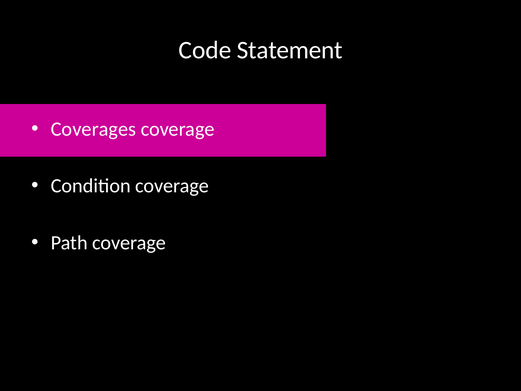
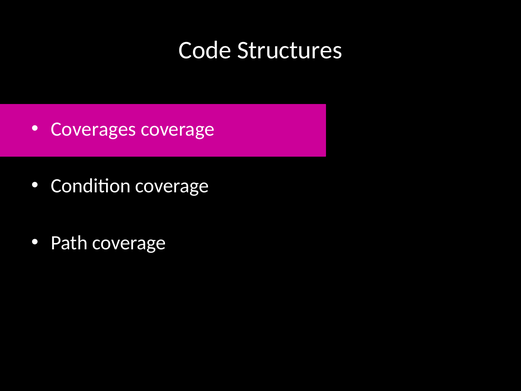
Statement: Statement -> Structures (290, 50)
